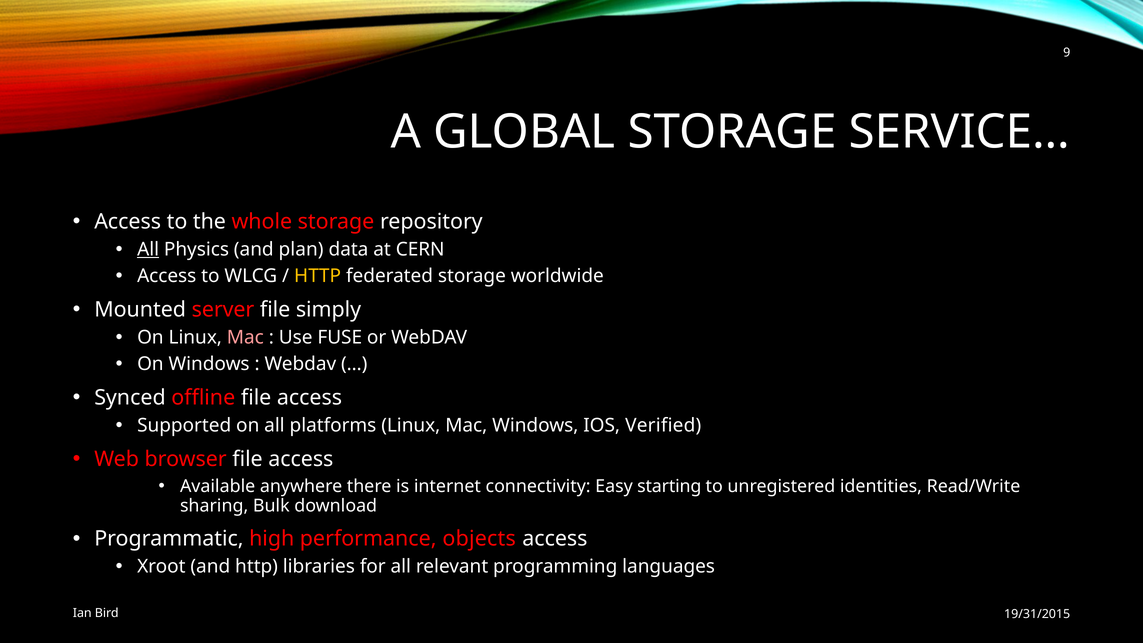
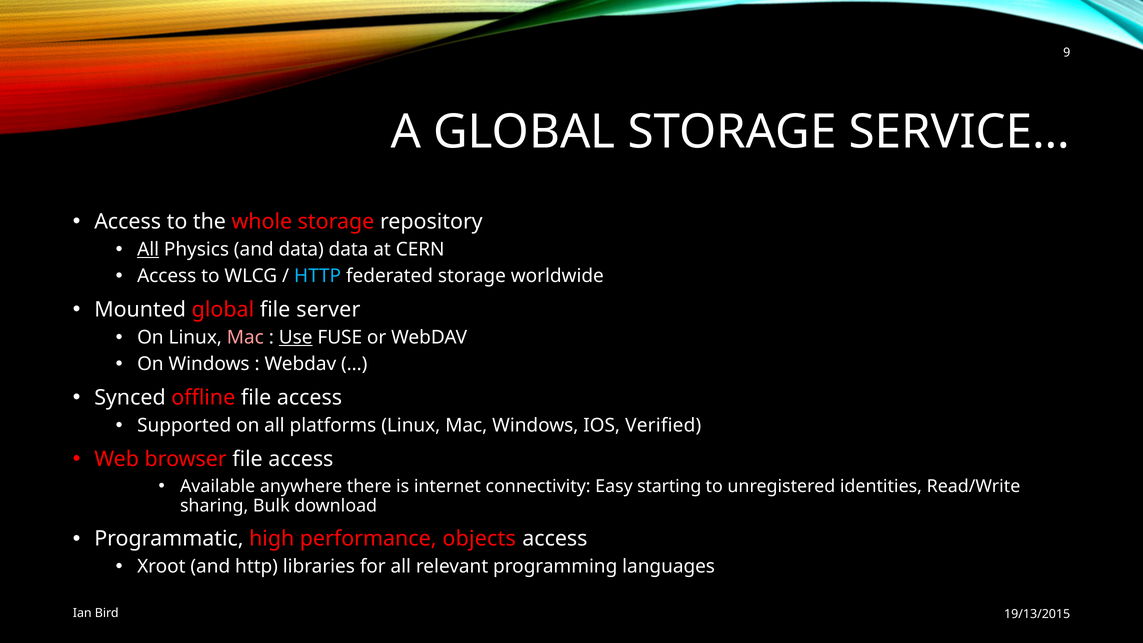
and plan: plan -> data (301, 249)
HTTP colour: yellow -> light blue (318, 276)
Mounted server: server -> global (223, 310)
simply: simply -> server (328, 310)
Use underline: none -> present (296, 337)
19/31/2015: 19/31/2015 -> 19/13/2015 (1037, 614)
